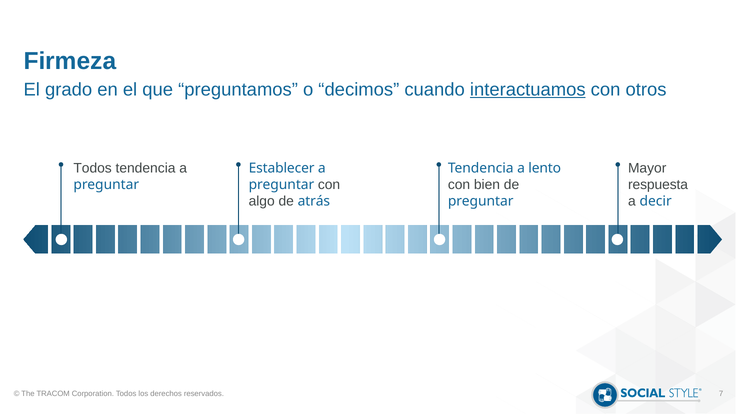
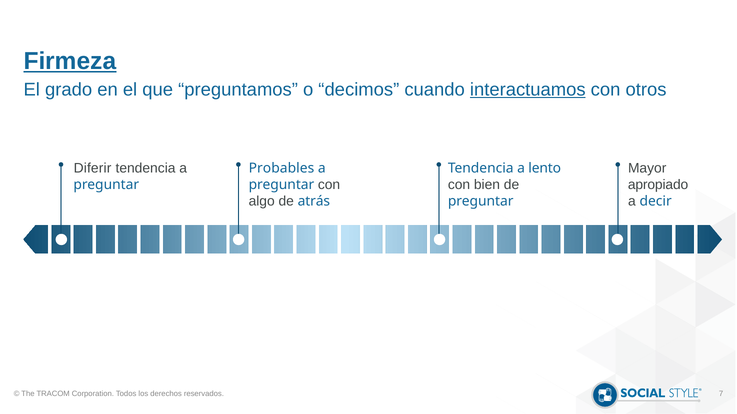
Firmeza underline: none -> present (70, 61)
Todos: Todos -> Diferir (93, 168)
Establecer: Establecer -> Probables (281, 168)
respuesta: respuesta -> apropiado (658, 185)
